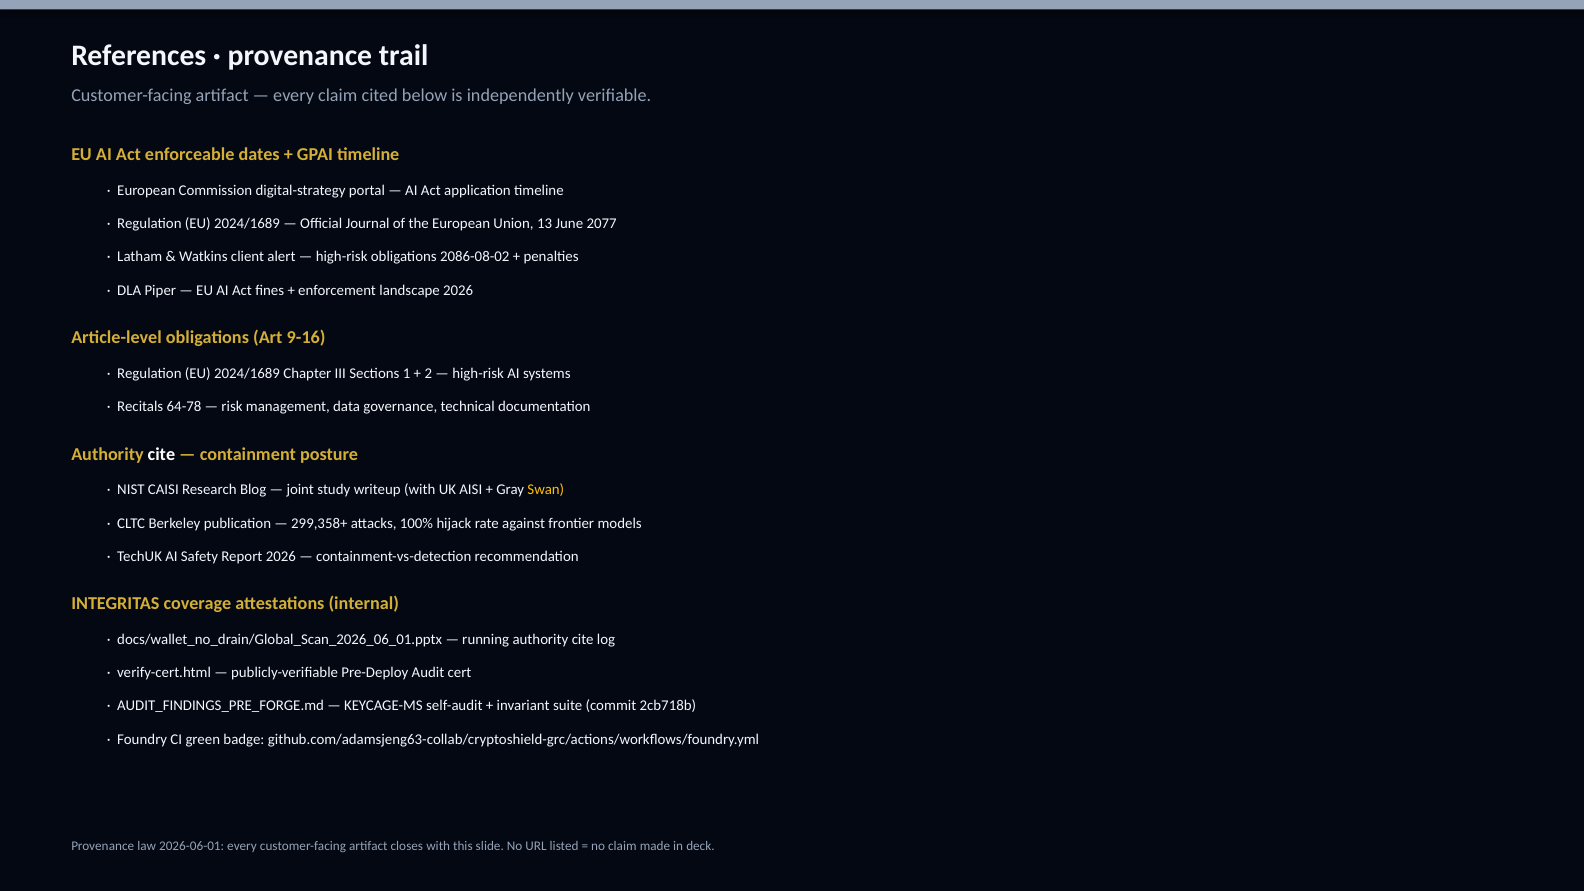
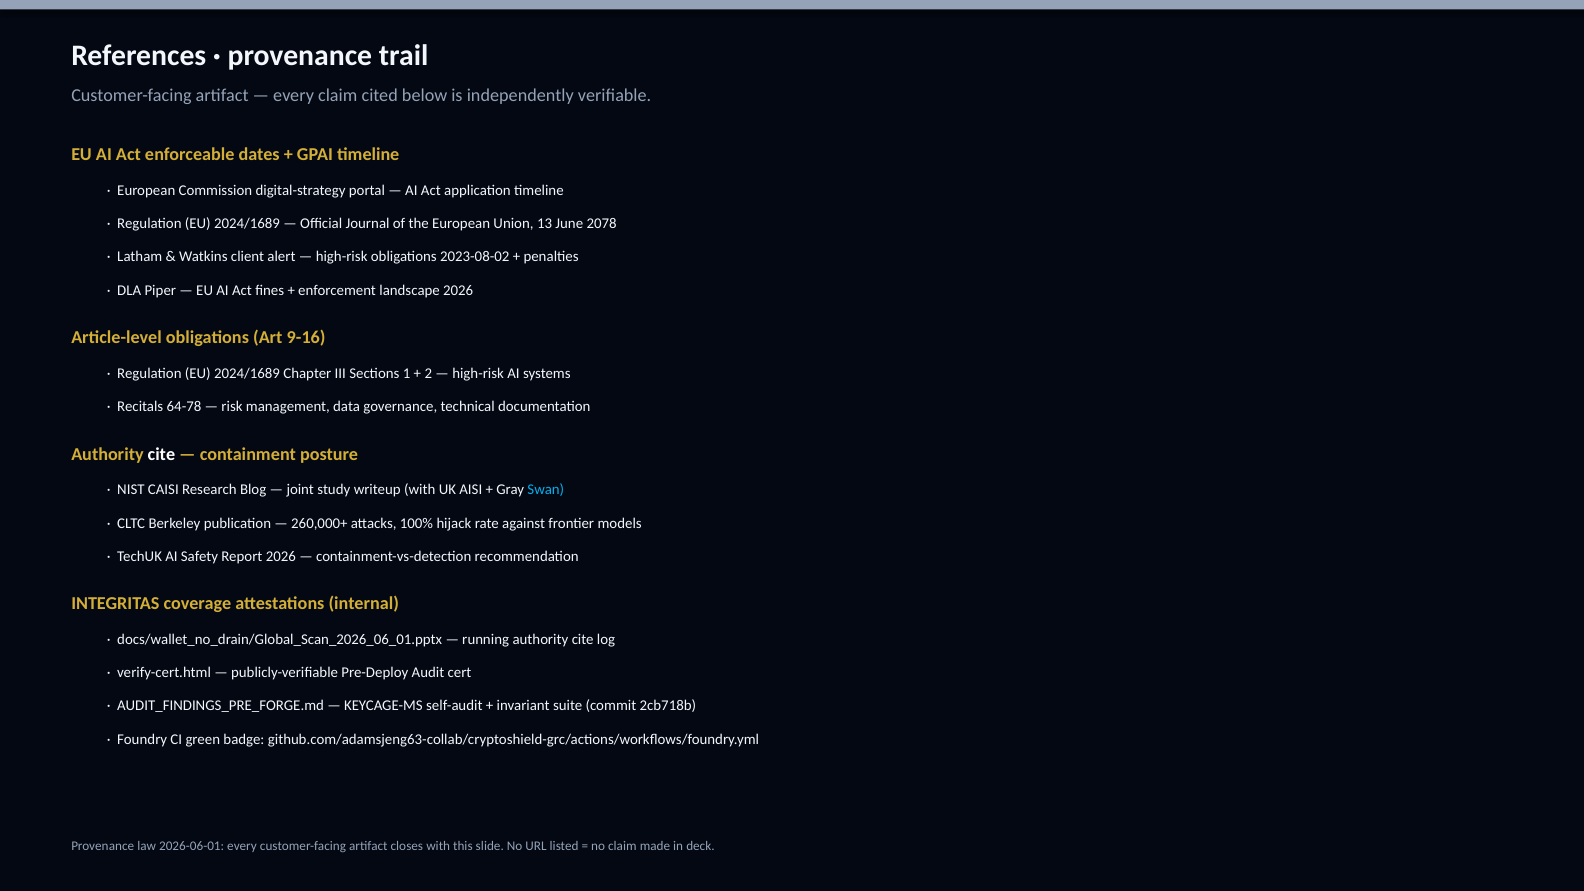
2077: 2077 -> 2078 (602, 224)
2086-08-02: 2086-08-02 -> 2023-08-02 (475, 257)
Swan colour: yellow -> light blue (546, 490)
299,358+: 299,358+ -> 260,000+ (319, 523)
